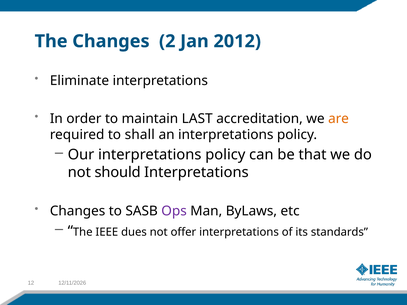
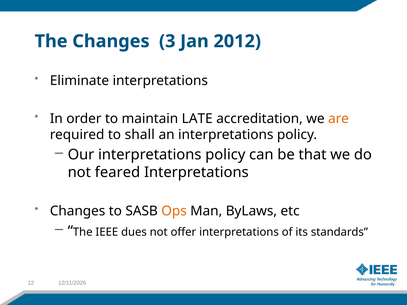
2: 2 -> 3 (167, 41)
LAST: LAST -> LATE (197, 119)
should: should -> feared (117, 173)
Ops colour: purple -> orange (174, 211)
